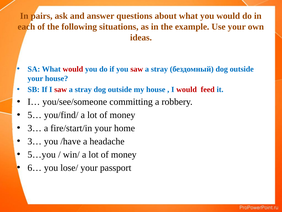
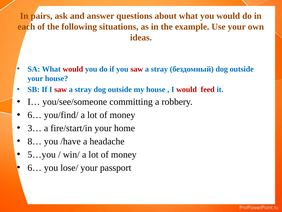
5…: 5… -> 6… (35, 115)
3…: 3… -> 8… (35, 141)
